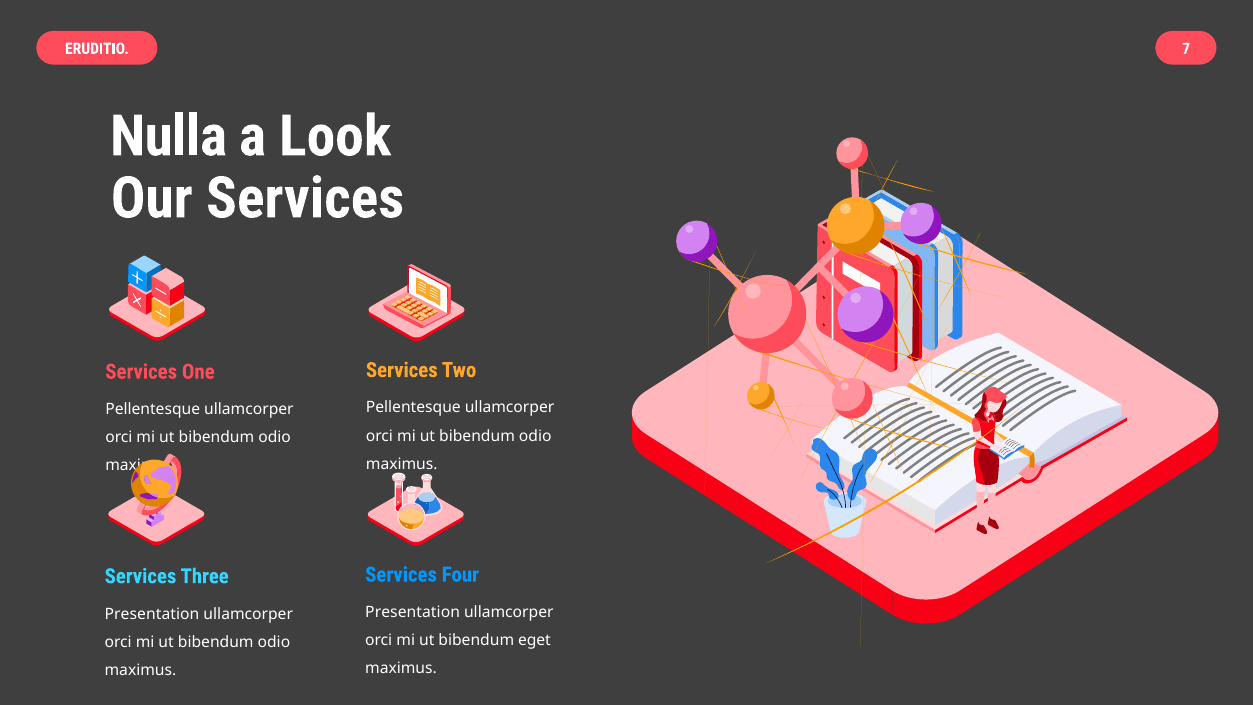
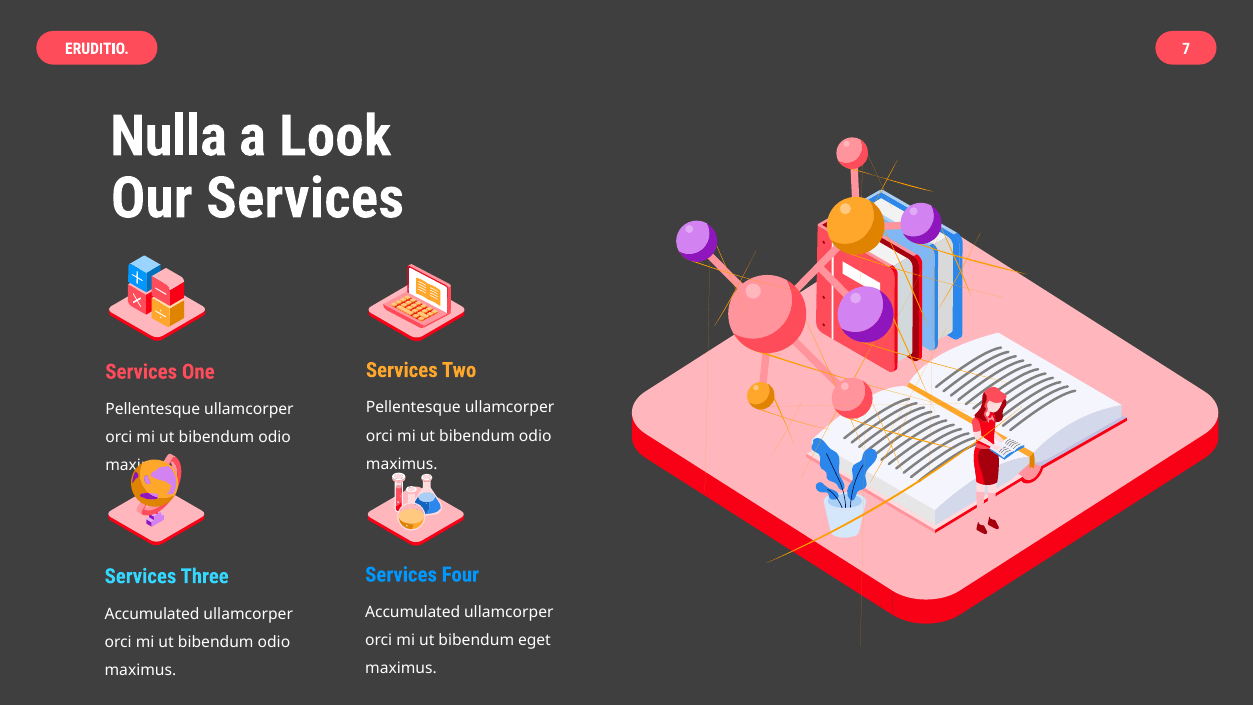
Presentation: Presentation -> Accumulated (413, 612)
Presentation: Presentation -> Accumulated (152, 614)
